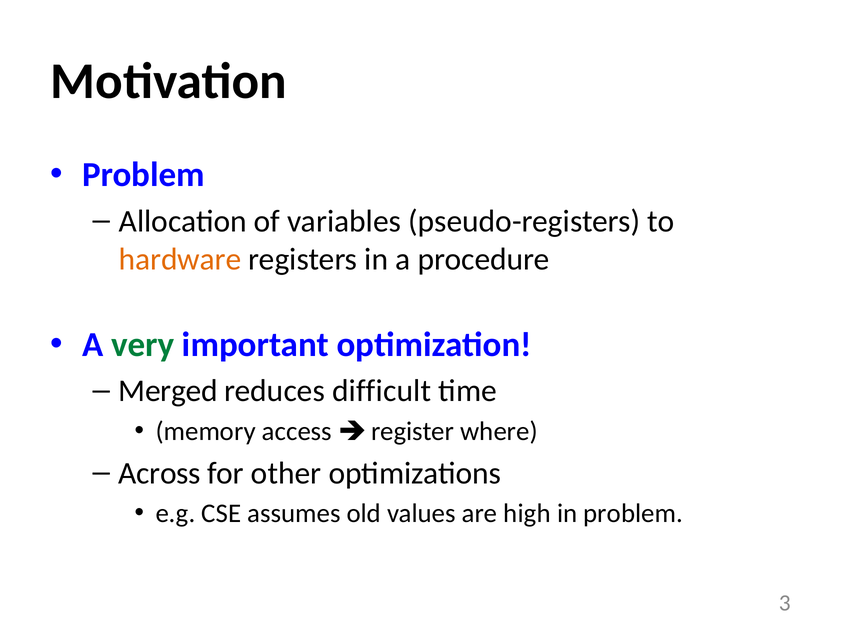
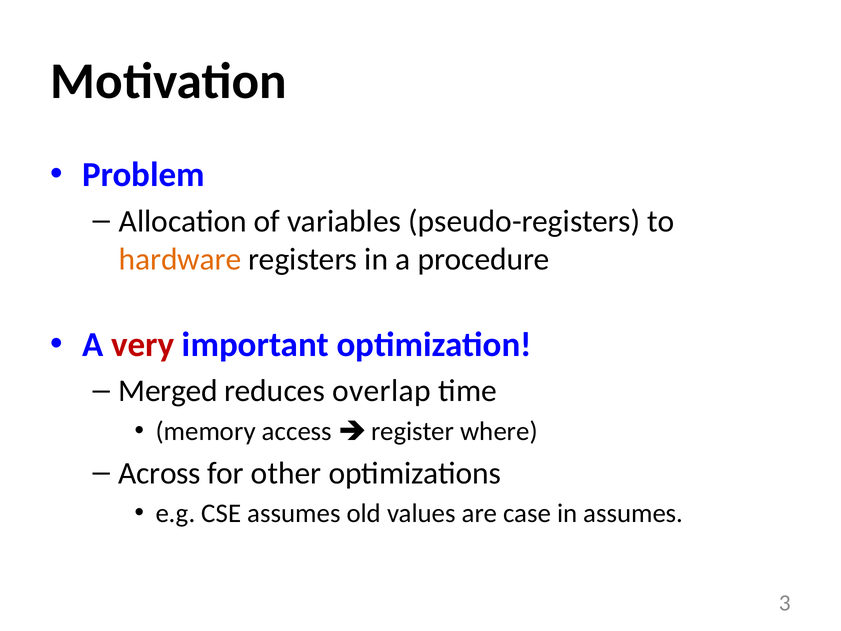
very colour: green -> red (143, 345)
difficult: difficult -> overlap (382, 391)
high: high -> case (527, 513)
in problem: problem -> assumes (633, 513)
